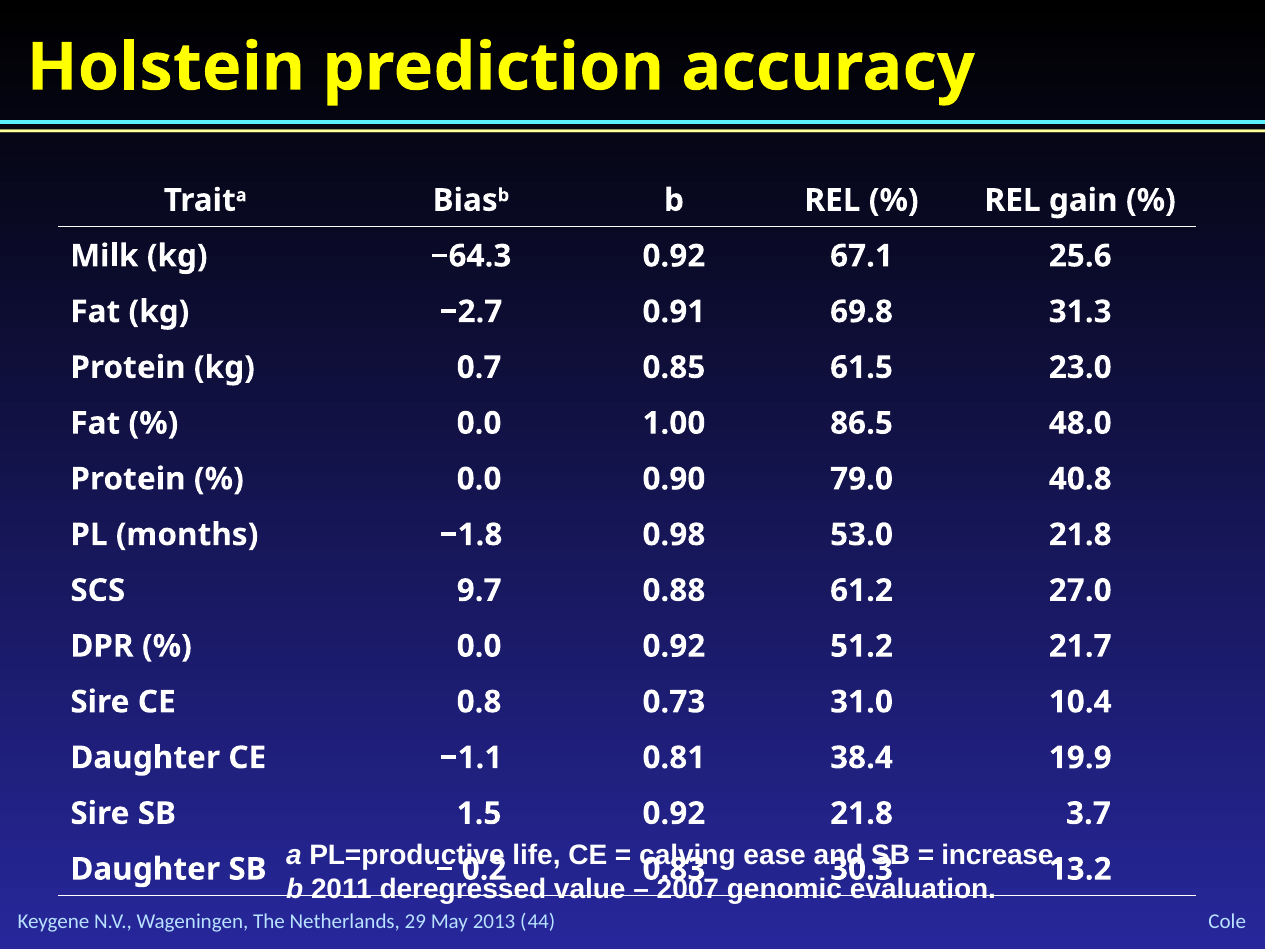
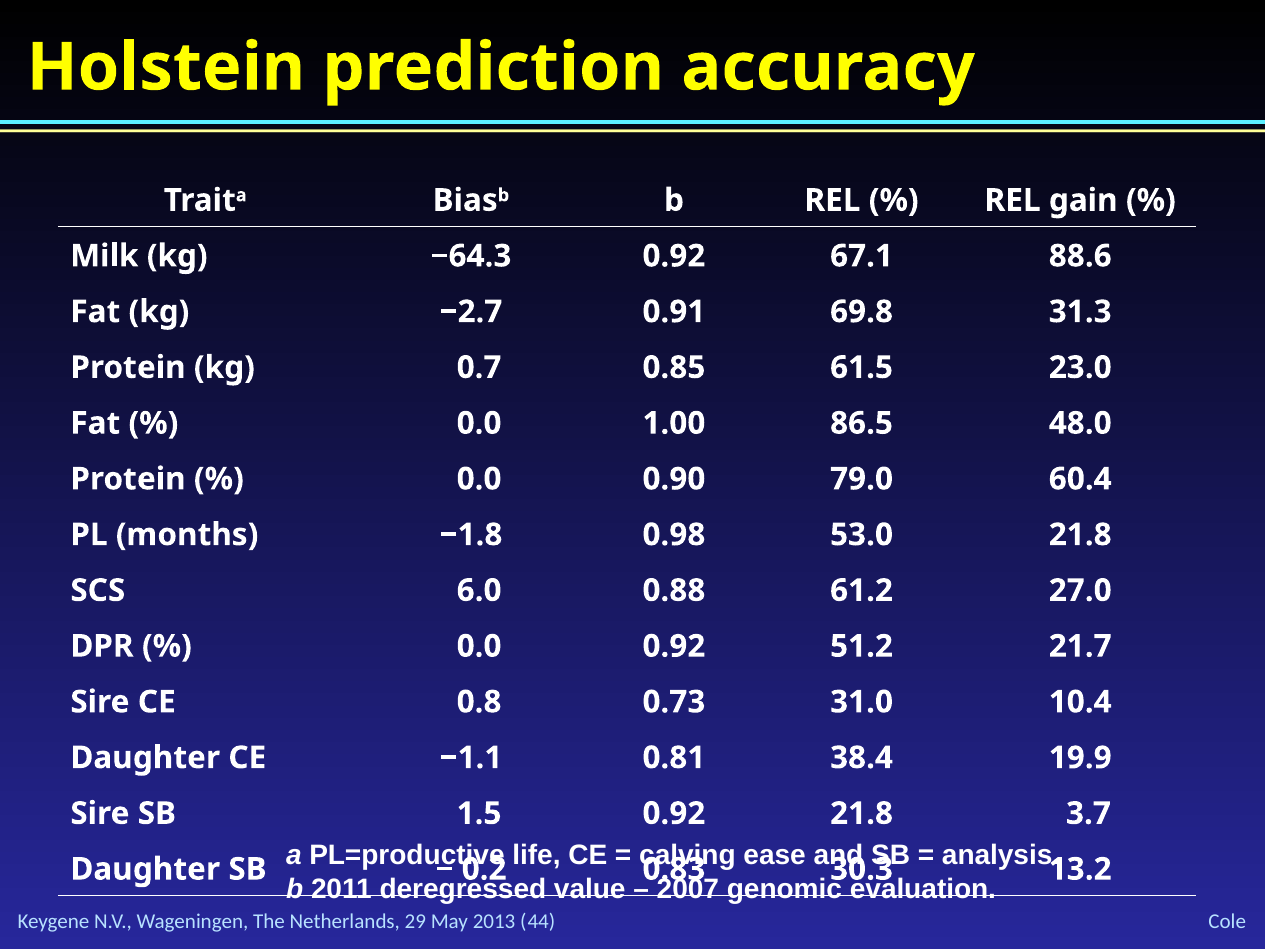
25.6: 25.6 -> 88.6 (1080, 256)
40.8: 40.8 -> 60.4 (1080, 479)
9.7: 9.7 -> 6.0 (479, 590)
increase: increase -> analysis (1001, 855)
